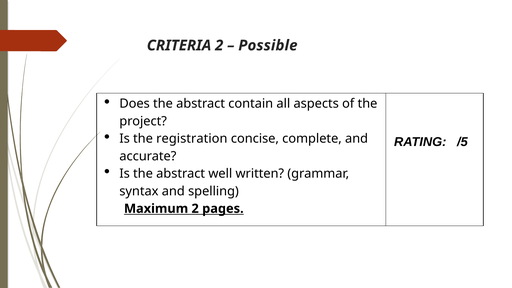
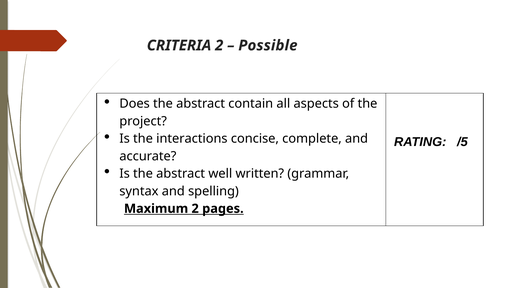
registration: registration -> interactions (192, 139)
